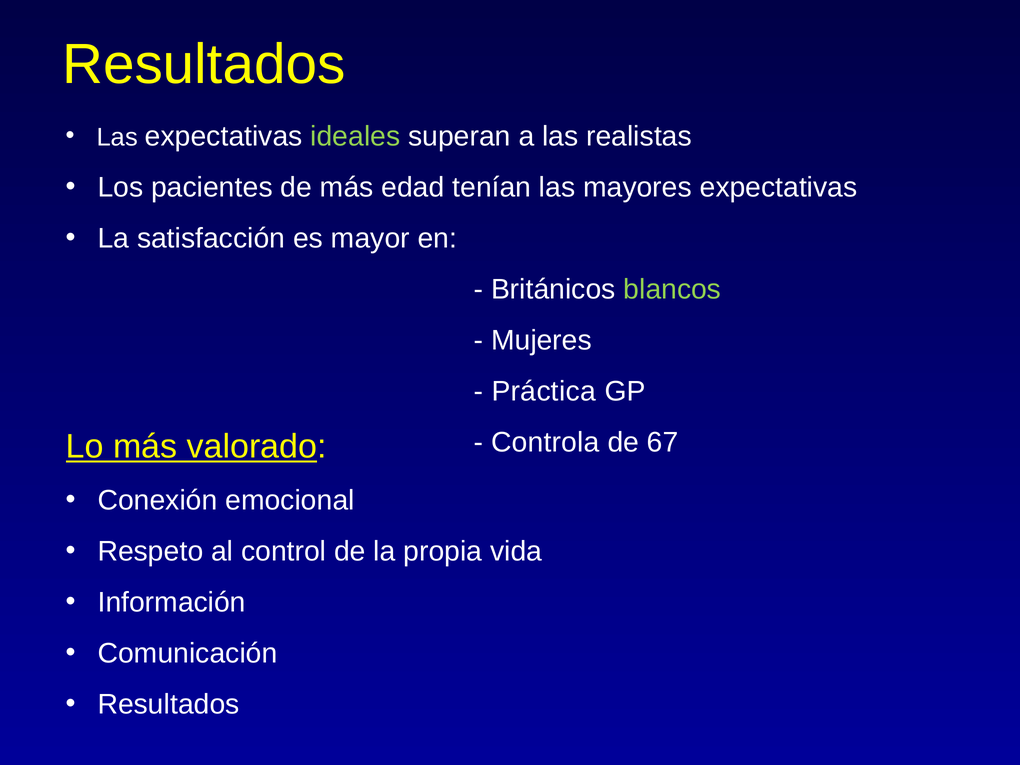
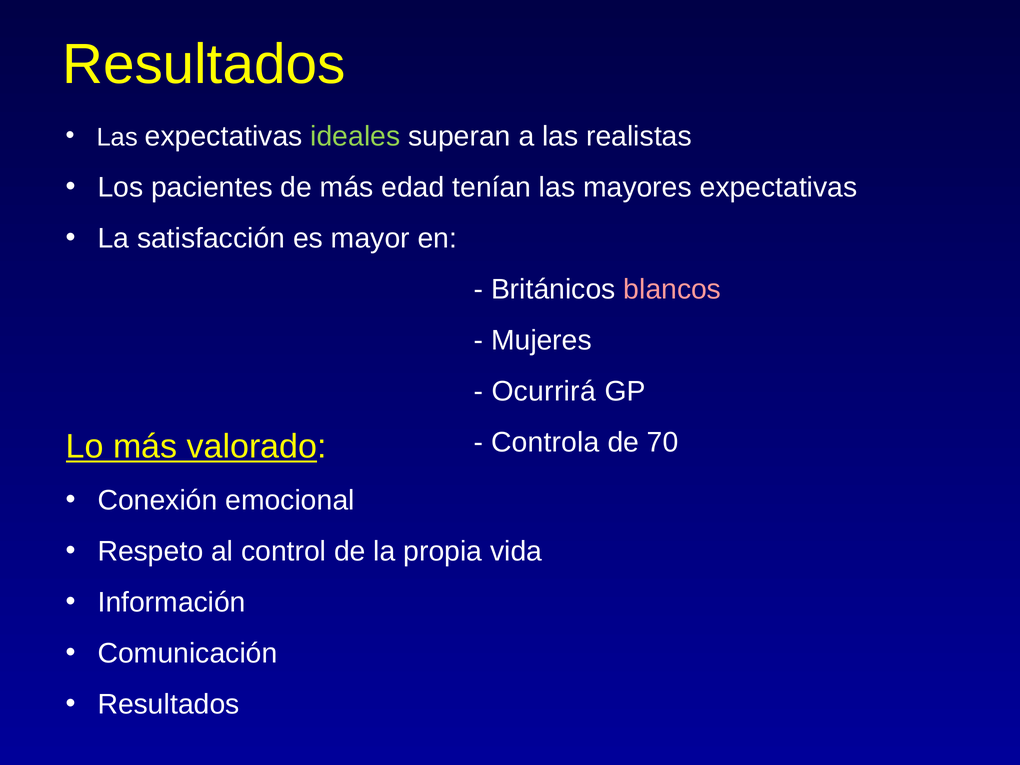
blancos colour: light green -> pink (672, 290)
Práctica: Práctica -> Ocurrirá (544, 392)
67: 67 -> 70 (663, 443)
